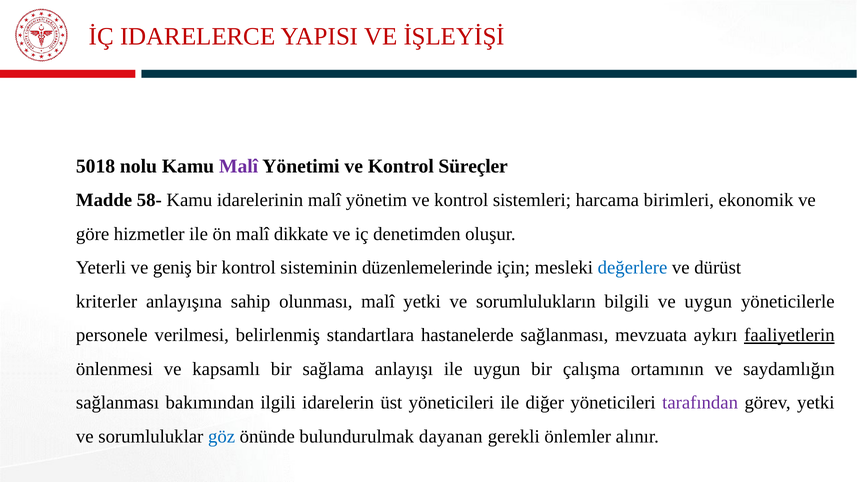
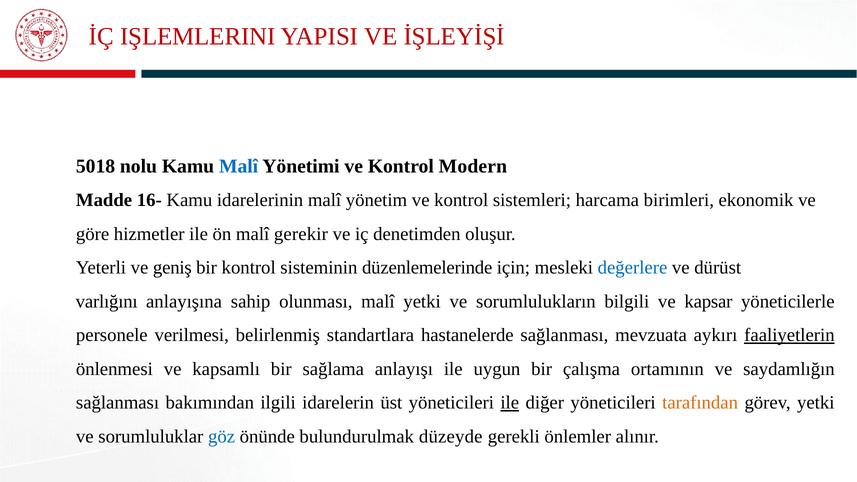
IDARELERCE: IDARELERCE -> IŞLEMLERINI (198, 37)
Malî colour: purple -> blue (239, 166)
Süreçler: Süreçler -> Modern (473, 166)
58-: 58- -> 16- (149, 200)
dikkate: dikkate -> gerekir (301, 234)
kriterler: kriterler -> varlığını (107, 302)
ve uygun: uygun -> kapsar (708, 302)
ile underline: none -> present (510, 403)
tarafından colour: purple -> orange (700, 403)
dayanan: dayanan -> düzeyde (451, 436)
